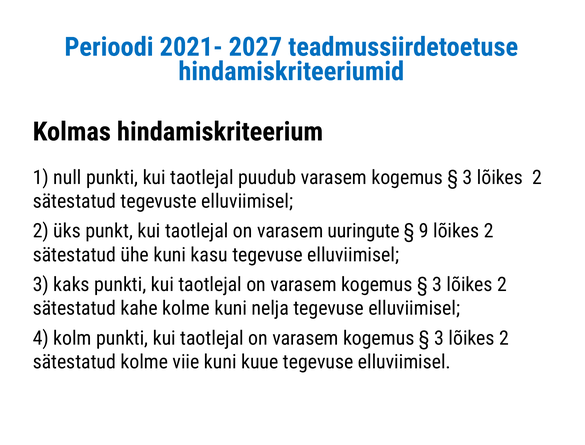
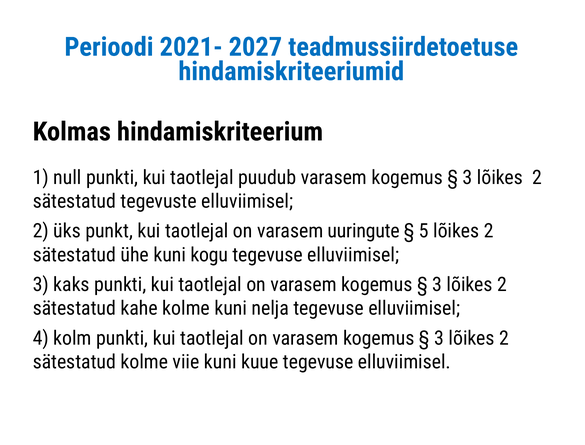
9: 9 -> 5 (424, 231)
kasu: kasu -> kogu (209, 255)
